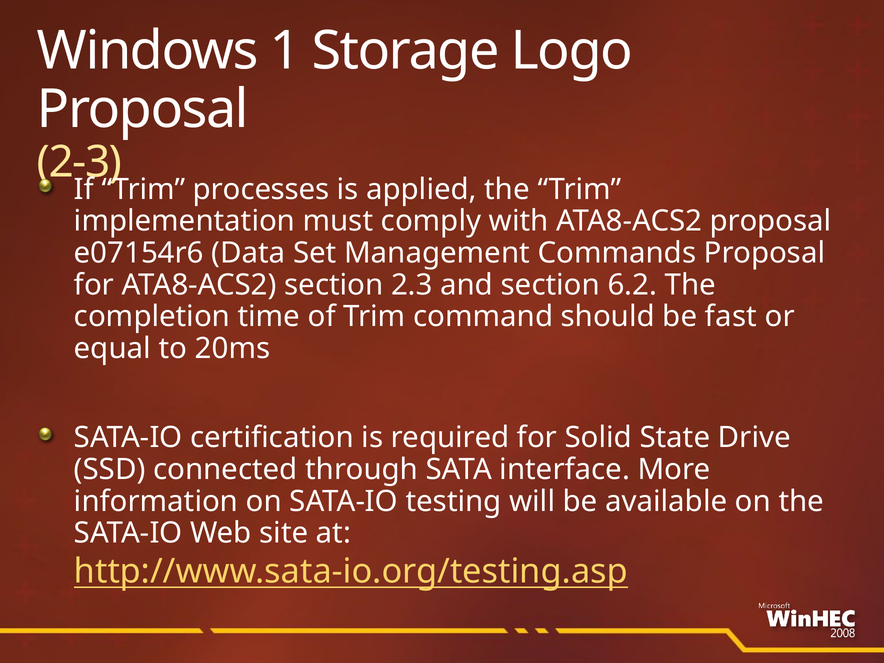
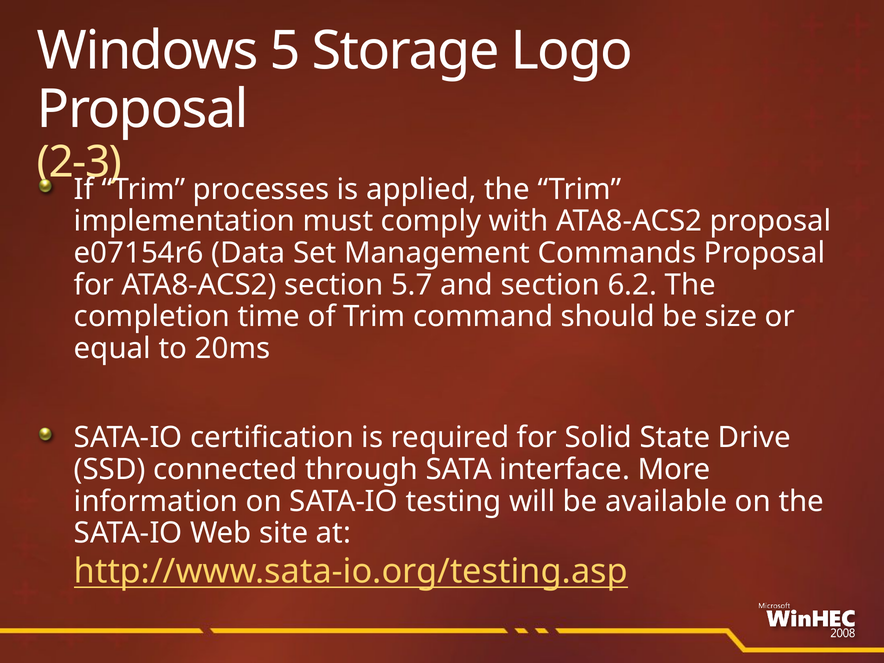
1: 1 -> 5 (285, 51)
2.3: 2.3 -> 5.7 (412, 285)
fast: fast -> size (731, 317)
